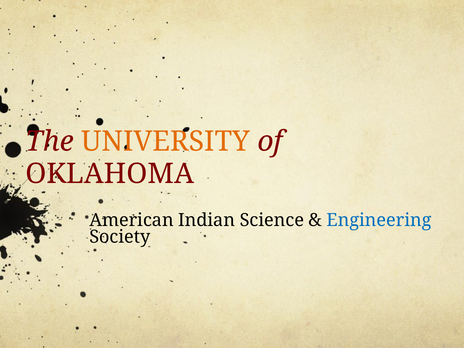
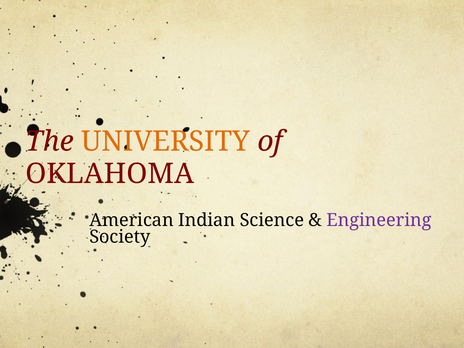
Engineering colour: blue -> purple (379, 220)
